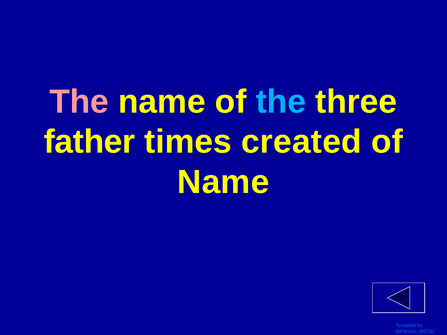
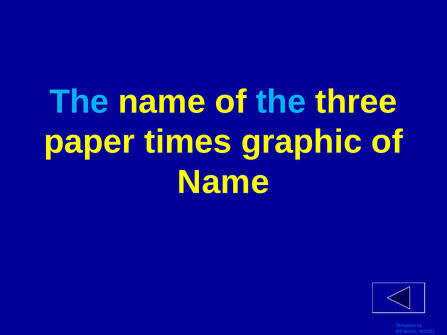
The colour: pink -> light blue (79, 102)
father: father -> paper (89, 142)
created: created -> graphic (302, 142)
